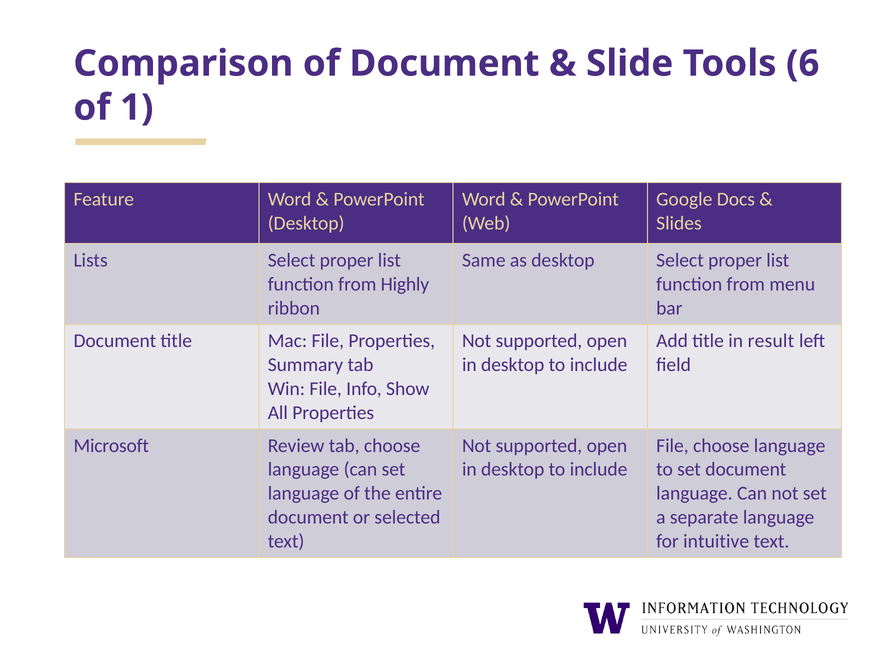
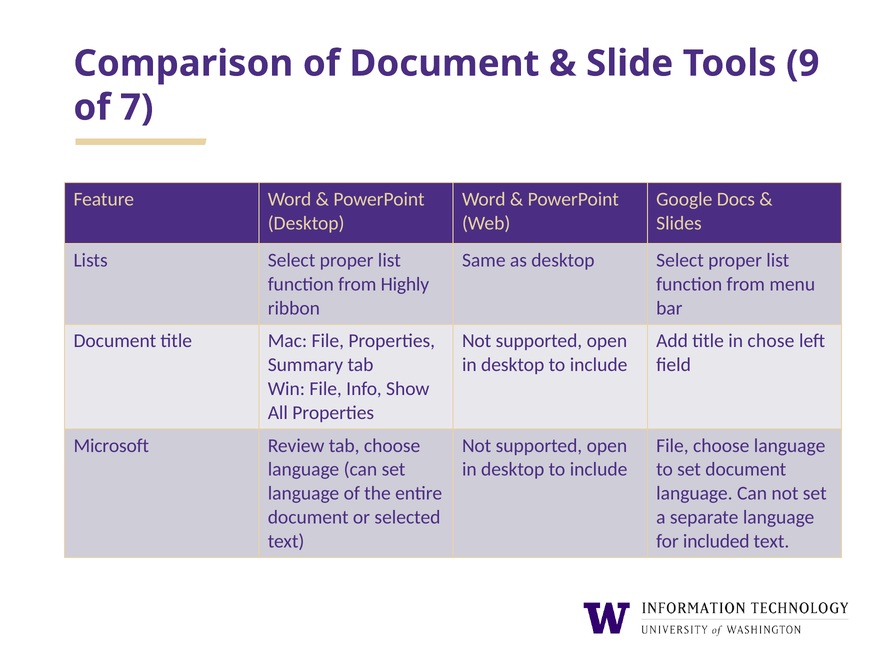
6: 6 -> 9 (803, 64)
1: 1 -> 7 (137, 108)
result: result -> chose (771, 341)
intuitive: intuitive -> included (716, 541)
